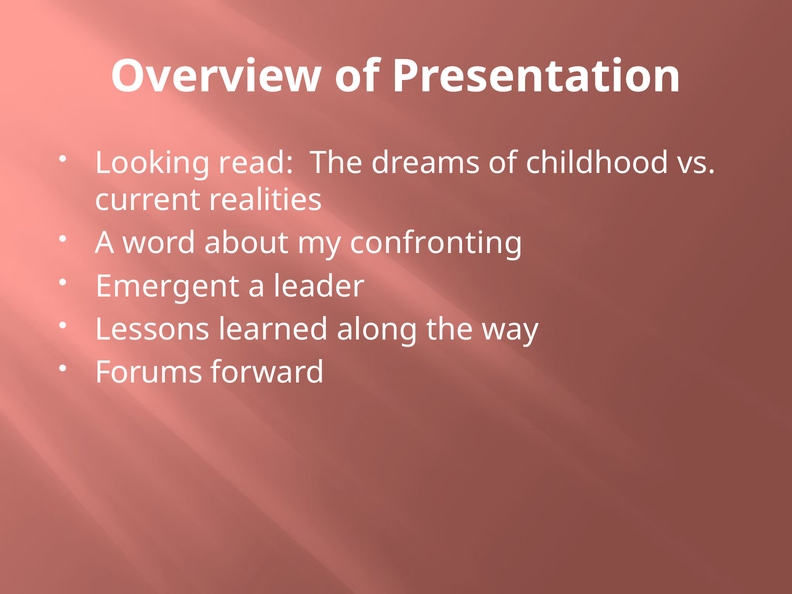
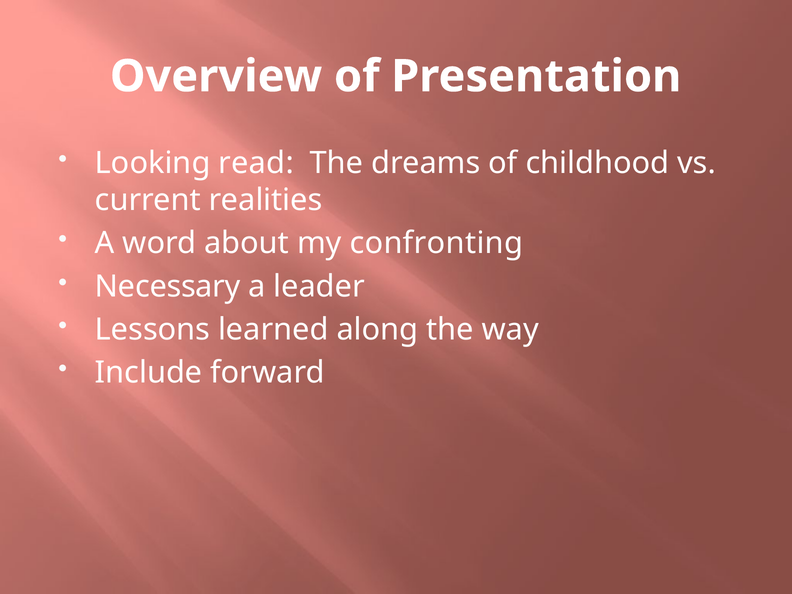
Emergent: Emergent -> Necessary (168, 286)
Forums: Forums -> Include (149, 373)
